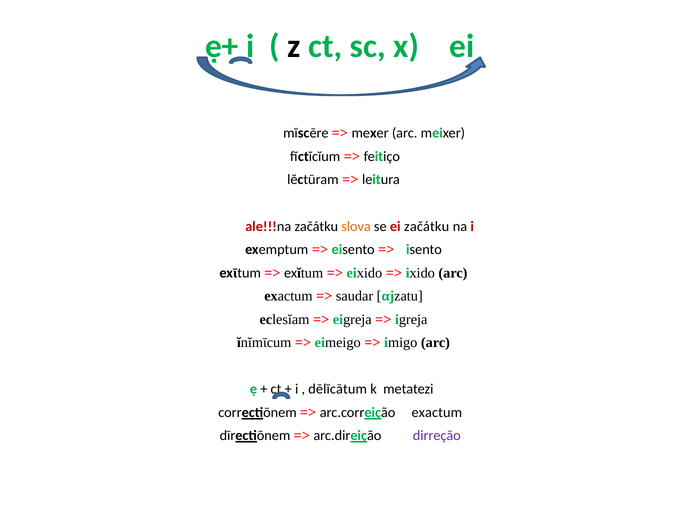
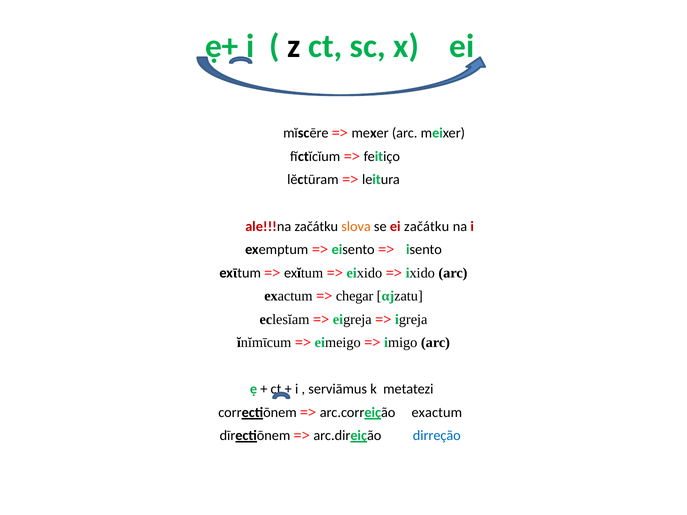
saudar: saudar -> chegar (355, 296)
dēlĭcātum: dēlĭcātum -> serviāmus (338, 389)
dirreção colour: purple -> blue (437, 436)
